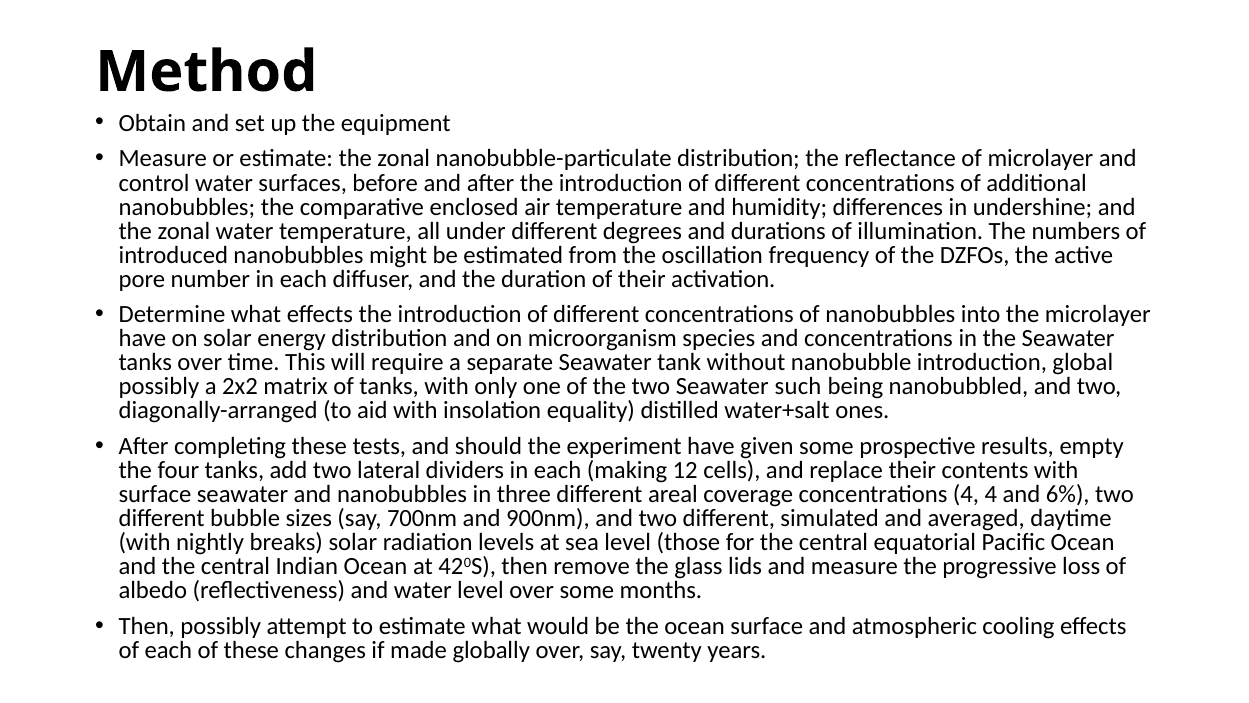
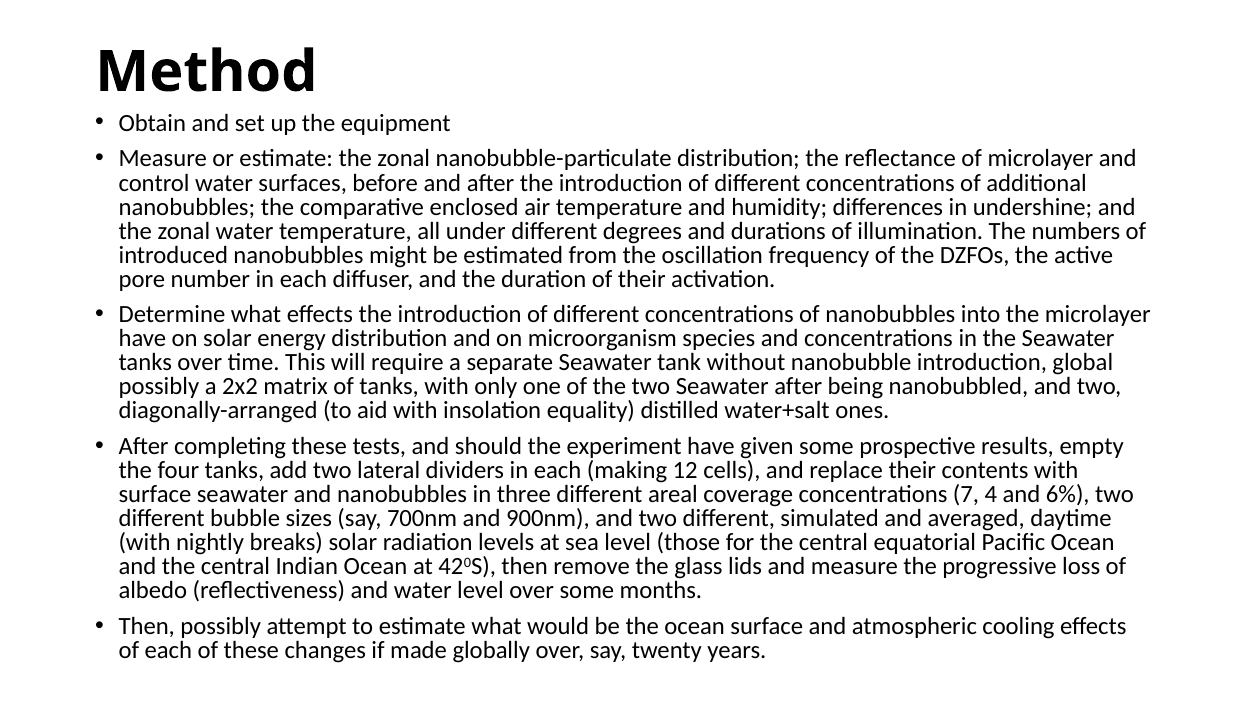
Seawater such: such -> after (798, 386)
concentrations 4: 4 -> 7 (966, 494)
